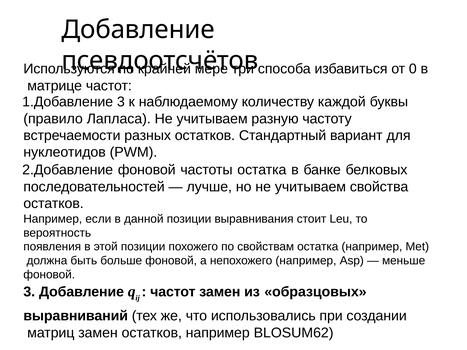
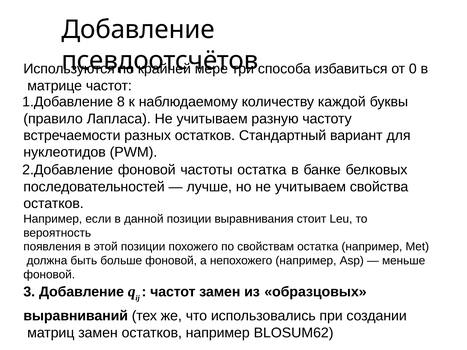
3: 3 -> 8 (121, 102)
